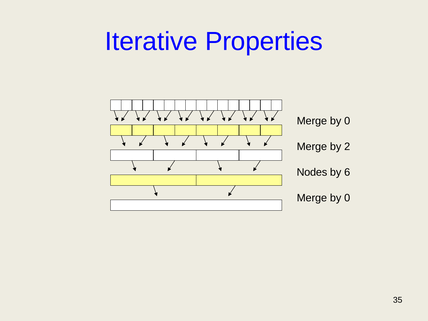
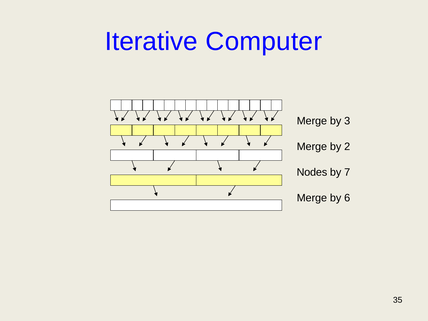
Properties: Properties -> Computer (264, 41)
0: 0 -> 3 (347, 121)
6: 6 -> 7 (347, 172)
0: 0 -> 6 (347, 198)
